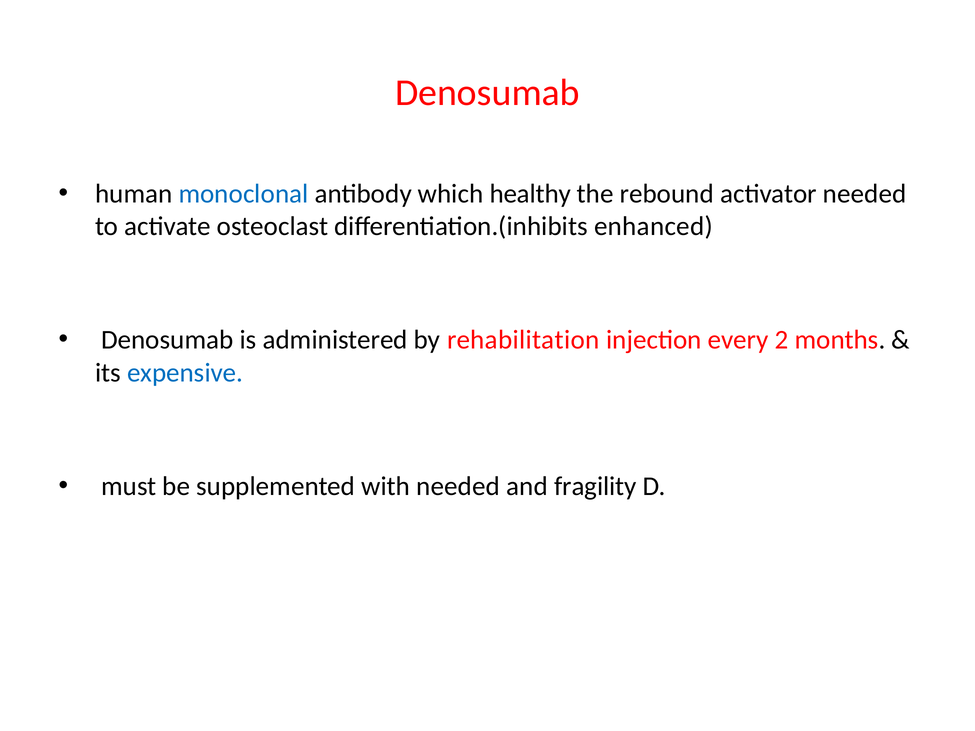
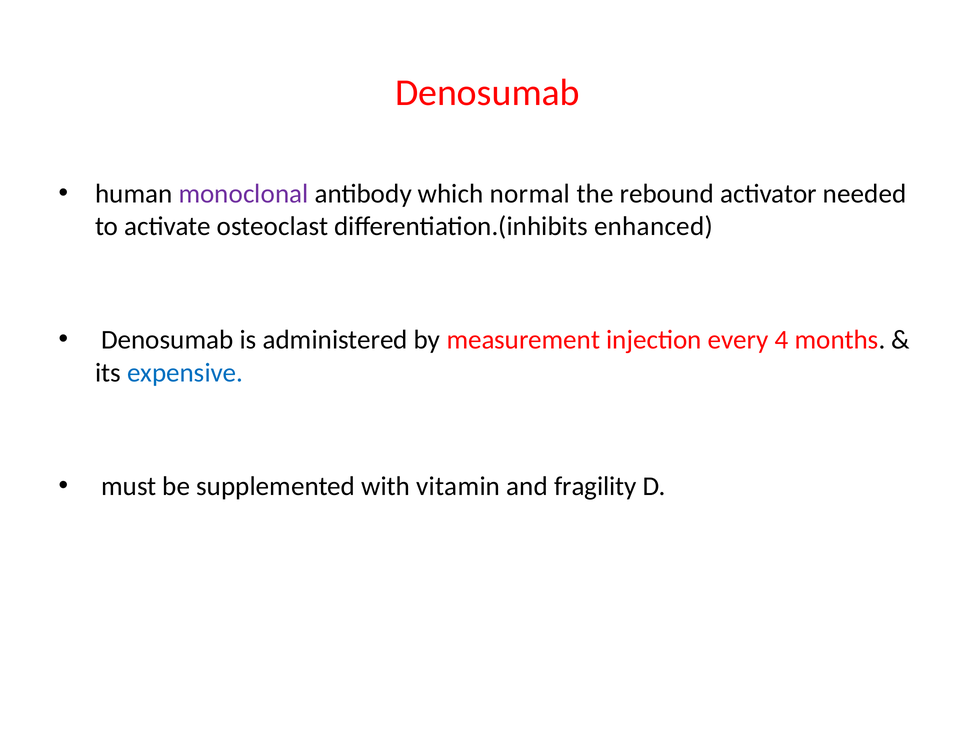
monoclonal colour: blue -> purple (244, 194)
healthy: healthy -> normal (530, 194)
rehabilitation: rehabilitation -> measurement (523, 340)
2: 2 -> 4 (782, 340)
with needed: needed -> vitamin (458, 487)
